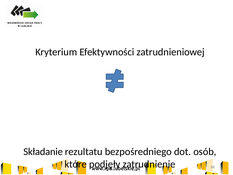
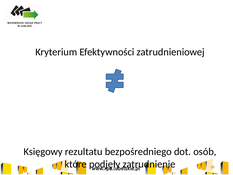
Składanie: Składanie -> Księgowy (43, 151)
